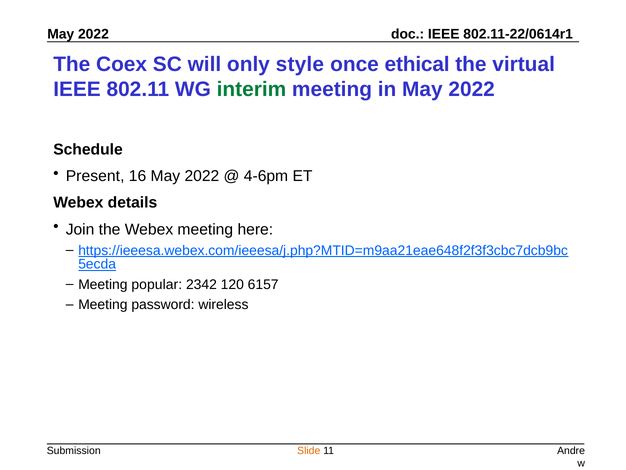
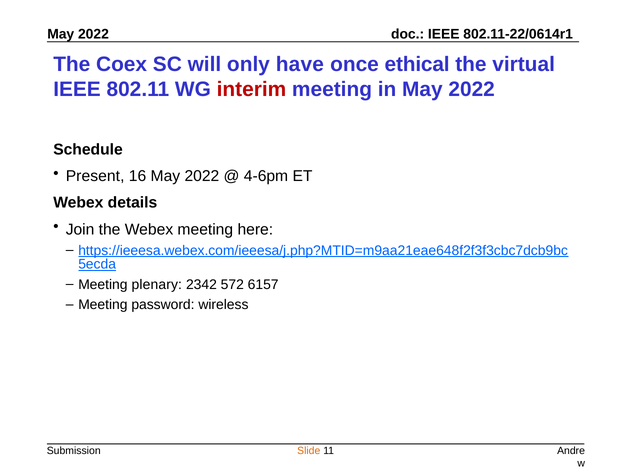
style: style -> have (300, 64)
interim colour: green -> red (251, 89)
popular: popular -> plenary (157, 284)
120: 120 -> 572 (232, 284)
